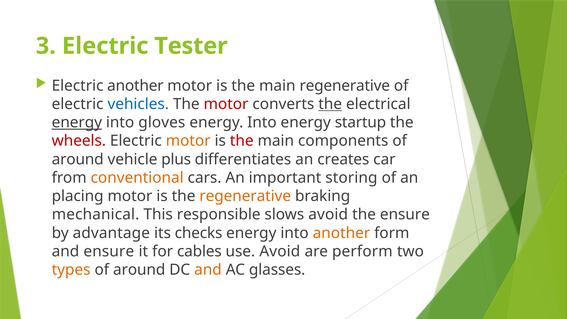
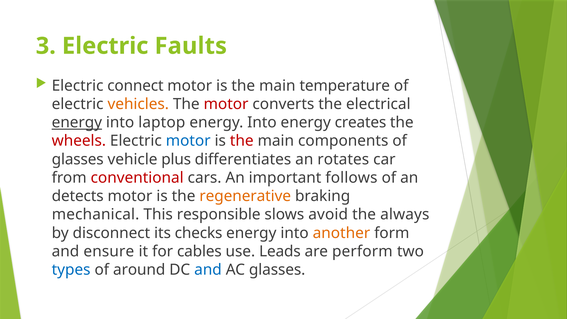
Tester: Tester -> Faults (191, 46)
Electric another: another -> connect (135, 86)
main regenerative: regenerative -> temperature (345, 86)
vehicles colour: blue -> orange (138, 104)
the underline: present -> none (330, 104)
gloves: gloves -> laptop (162, 122)
startup: startup -> creates (360, 122)
motor colour: orange -> blue (188, 141)
around: around -> glasses (78, 159)
creates: creates -> rotates (343, 159)
conventional colour: orange -> red (137, 178)
storing: storing -> follows (351, 178)
placing: placing -> detects (78, 196)
the ensure: ensure -> always (405, 215)
advantage: advantage -> disconnect (111, 233)
use Avoid: Avoid -> Leads (280, 251)
types colour: orange -> blue (71, 270)
and colour: orange -> blue (208, 270)
